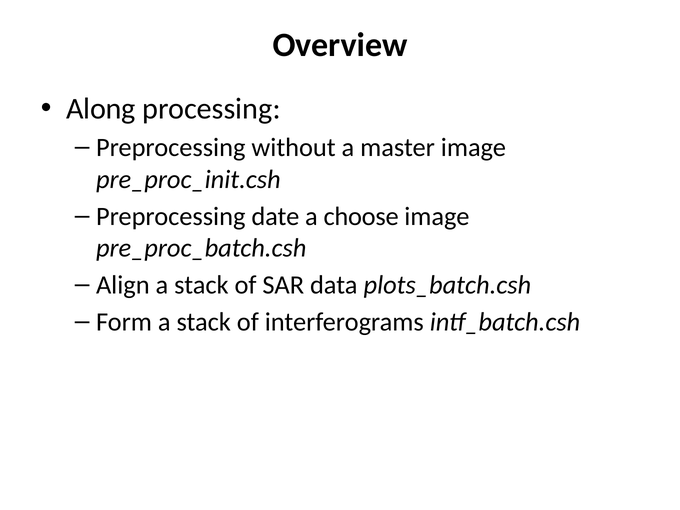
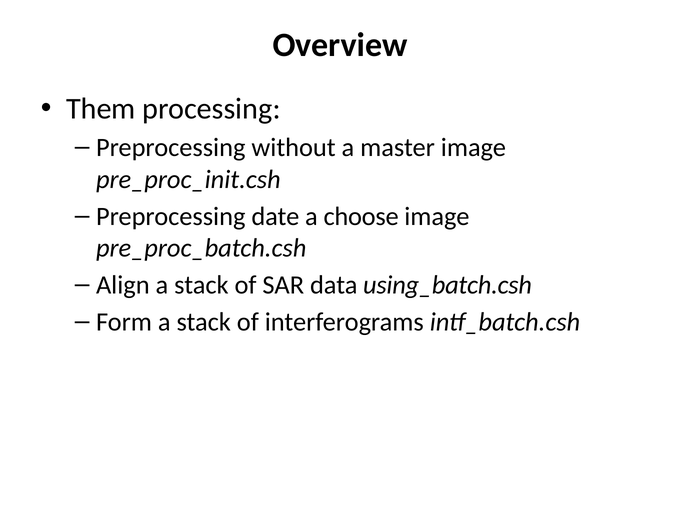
Along: Along -> Them (101, 109)
plots_batch.csh: plots_batch.csh -> using_batch.csh (447, 285)
